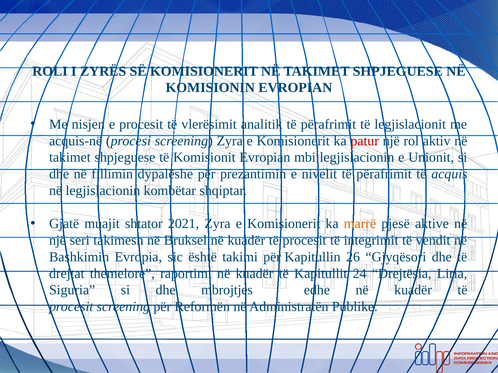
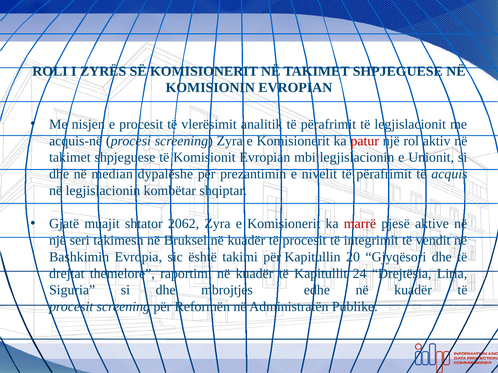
fillimin: fillimin -> median (112, 174)
2021: 2021 -> 2062 (184, 224)
marrë colour: orange -> red (360, 224)
26: 26 -> 20 (353, 257)
